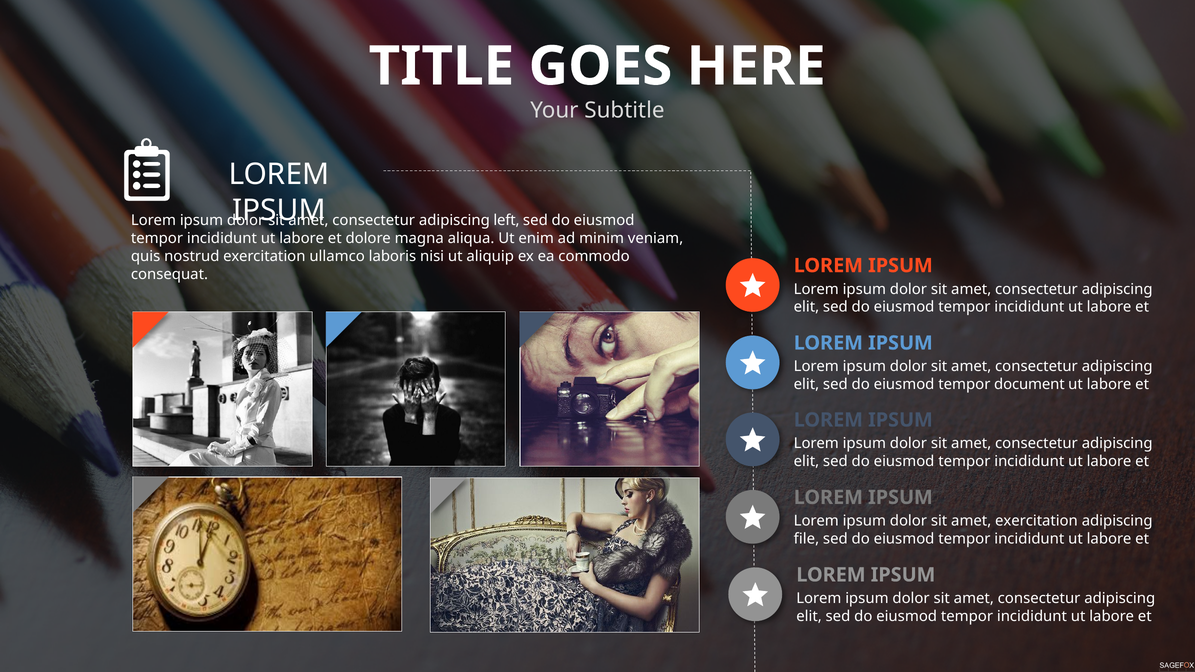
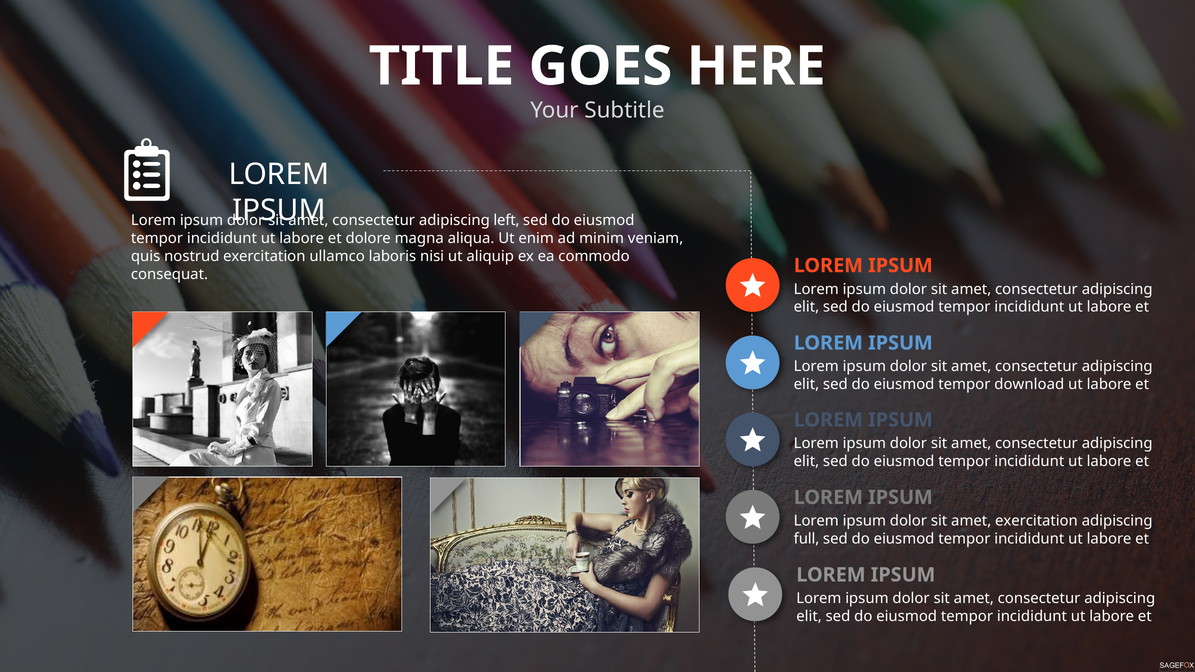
document: document -> download (1029, 385)
file: file -> full (807, 539)
